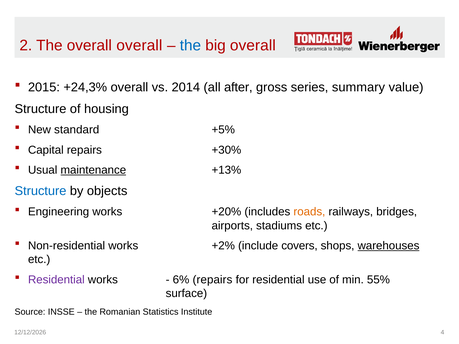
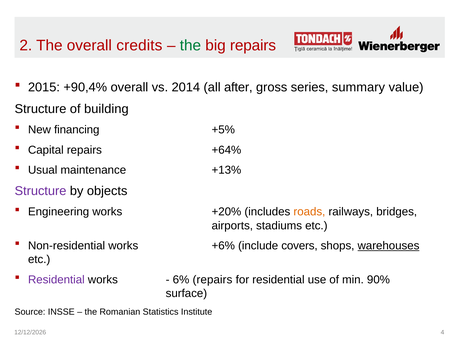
overall overall: overall -> credits (139, 46)
the colour: blue -> green (190, 46)
big overall: overall -> repairs (253, 46)
+24,3%: +24,3% -> +90,4% (85, 87)
housing: housing -> building (106, 109)
standard: standard -> financing (77, 130)
+30%: +30% -> +64% (226, 150)
maintenance underline: present -> none (93, 170)
Structure colour: blue -> purple (41, 191)
+2%: +2% -> +6% (223, 246)
55%: 55% -> 90% (378, 280)
